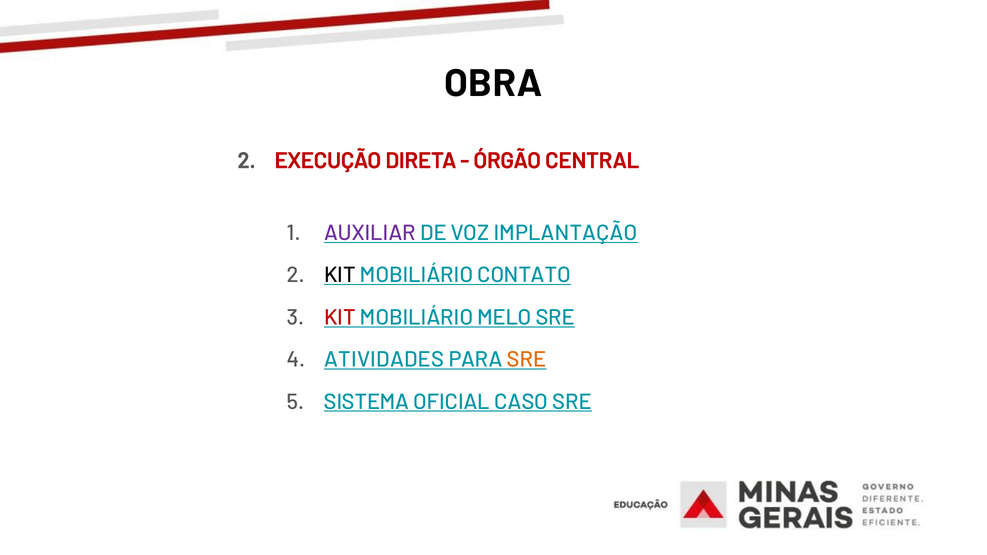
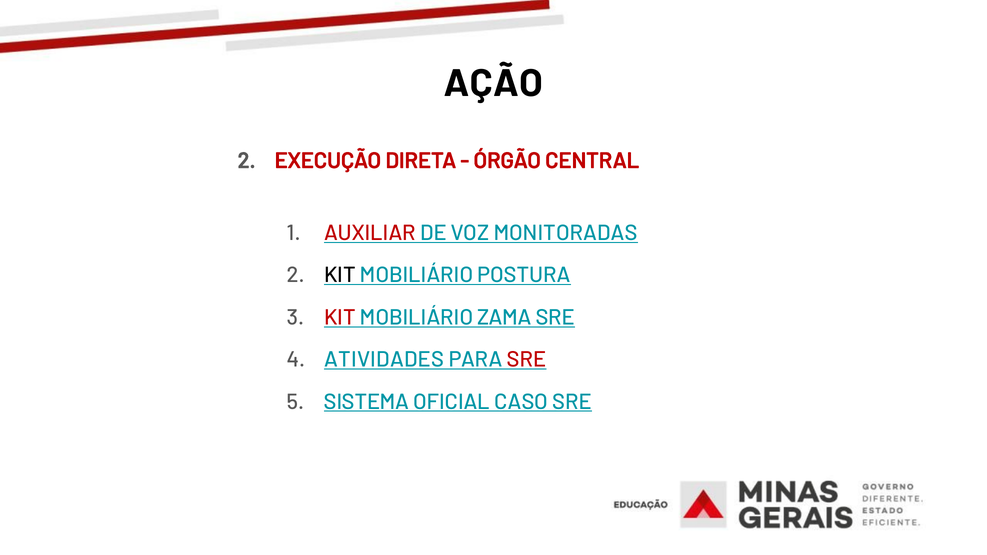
OBRA: OBRA -> AÇÃO (493, 84)
AUXILIAR colour: purple -> red (370, 233)
IMPLANTAÇÃO: IMPLANTAÇÃO -> MONITORADAS (566, 233)
CONTATO: CONTATO -> POSTURA (524, 275)
MELO: MELO -> ZAMA (504, 318)
SRE colour: orange -> red (527, 360)
